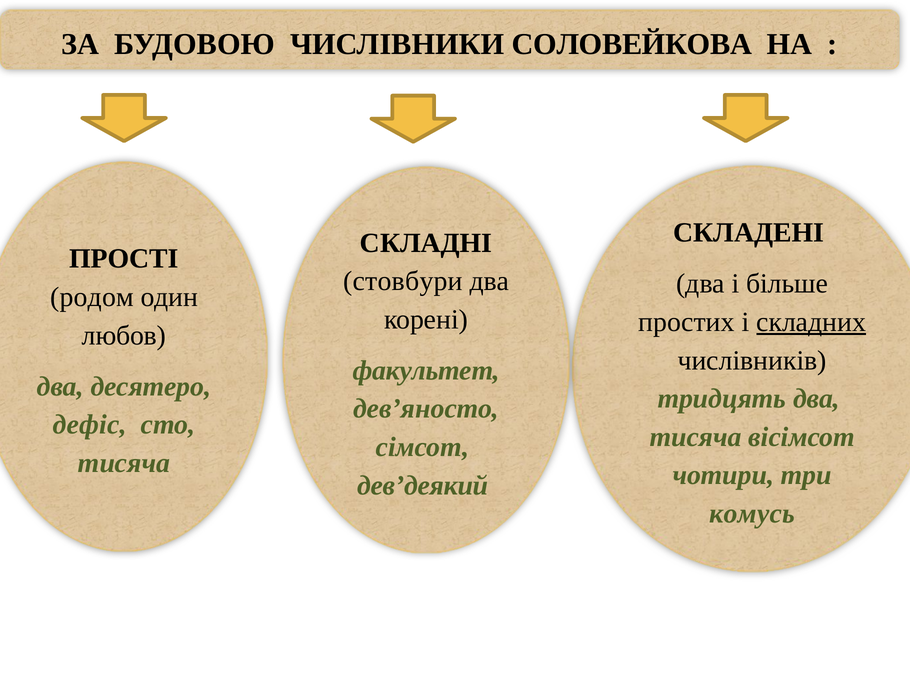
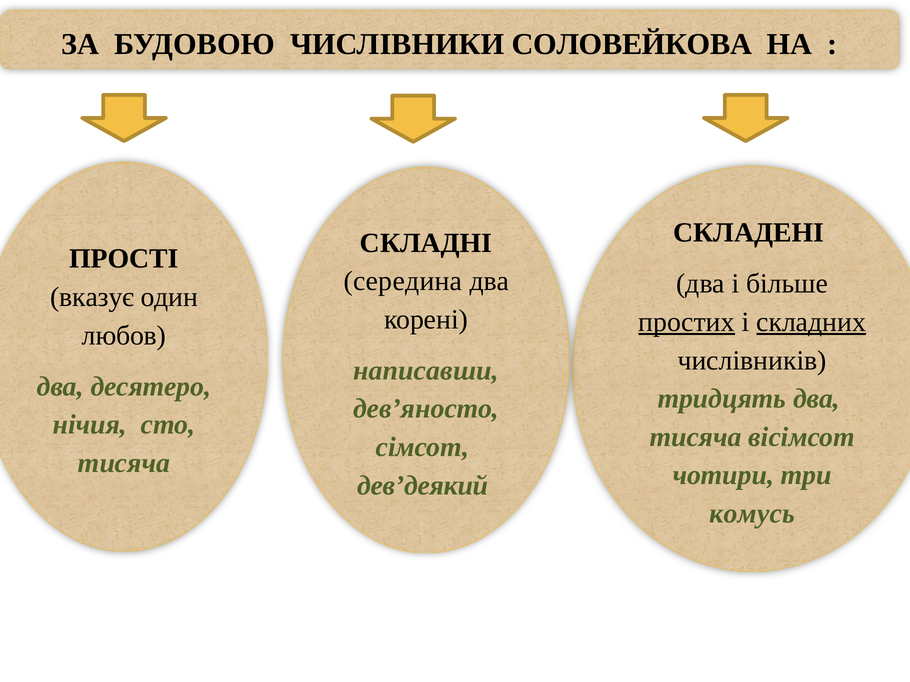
стовбури: стовбури -> середина (403, 281)
родом: родом -> вказує (92, 297)
простих underline: none -> present (687, 322)
факультет: факультет -> написавши (426, 371)
дефіс: дефіс -> нічия (90, 425)
